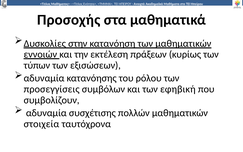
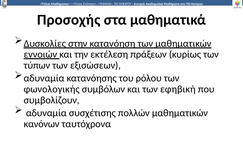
προσεγγίσεις: προσεγγίσεις -> φωνολογικής (52, 89)
στοιχεία: στοιχεία -> κανόνων (42, 124)
